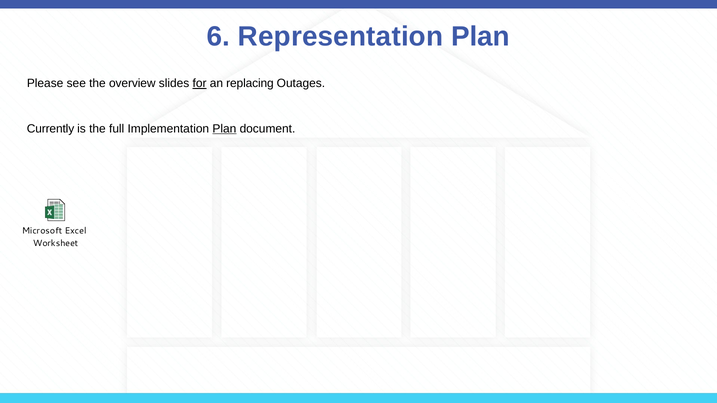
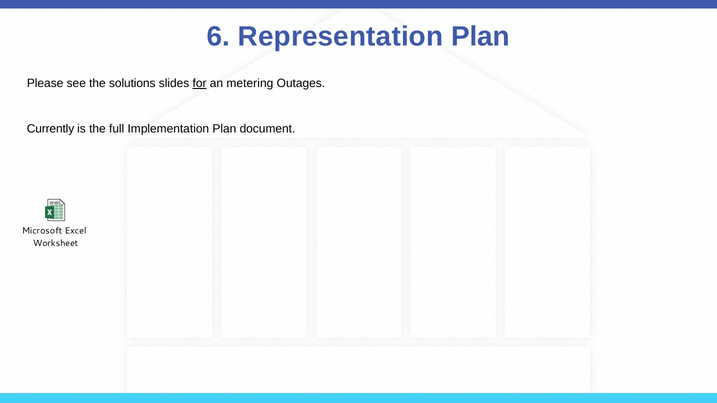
overview: overview -> solutions (132, 83)
replacing: replacing -> metering (250, 83)
Plan underline: present -> none (224, 129)
